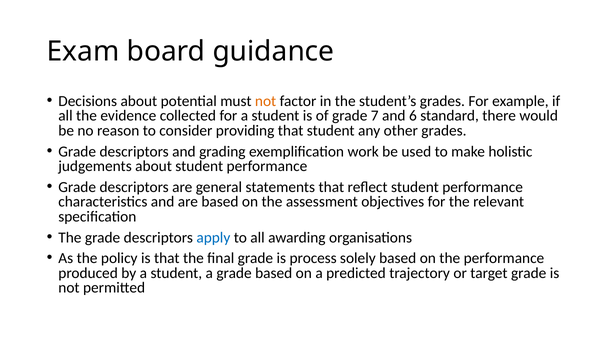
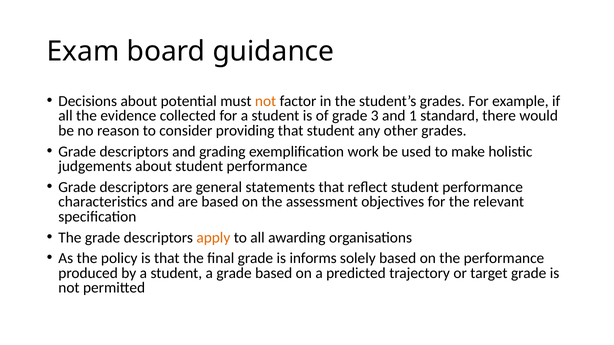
7: 7 -> 3 (375, 116)
6: 6 -> 1 (413, 116)
apply colour: blue -> orange (213, 238)
process: process -> informs (313, 258)
